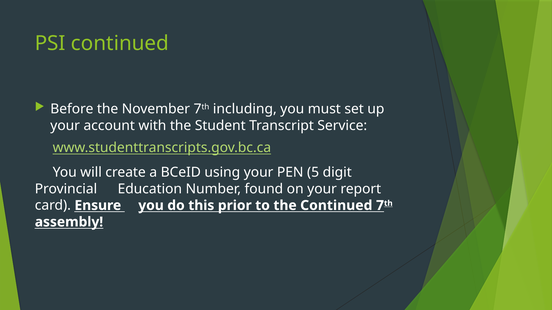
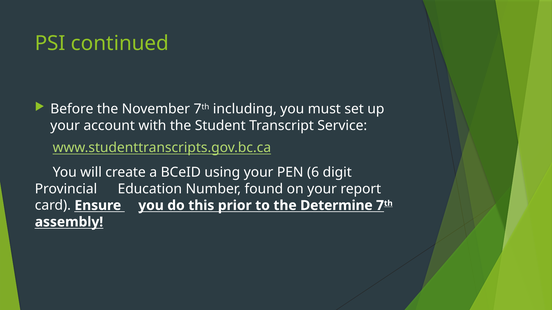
5: 5 -> 6 (313, 173)
the Continued: Continued -> Determine (336, 206)
